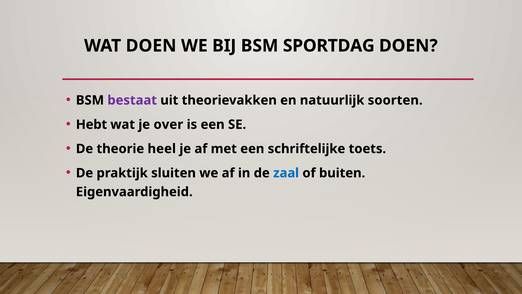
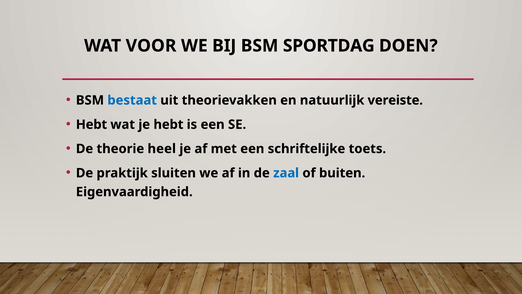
WAT DOEN: DOEN -> VOOR (151, 46)
bestaat colour: purple -> blue (132, 100)
soorten: soorten -> vereiste (395, 100)
je over: over -> hebt (168, 124)
